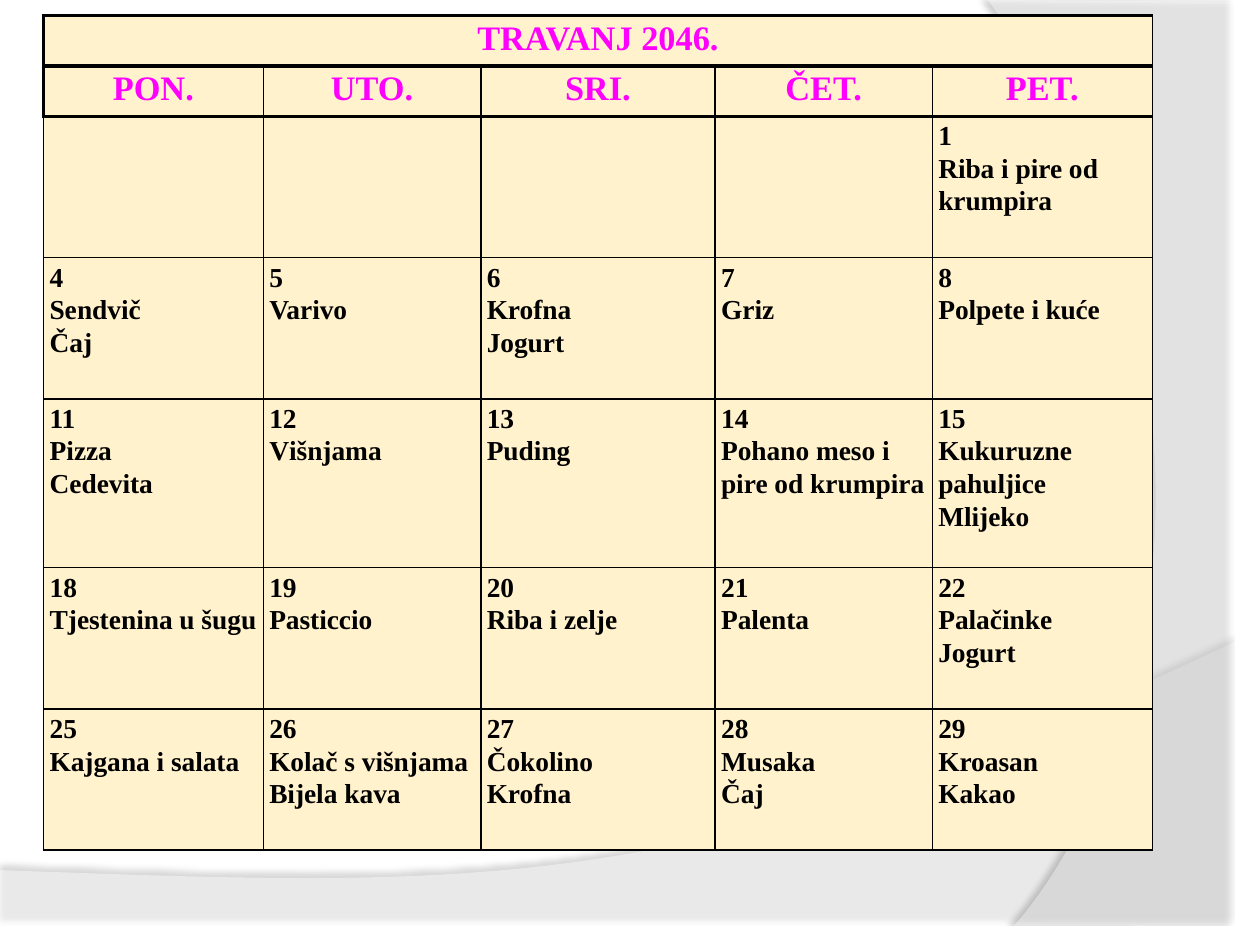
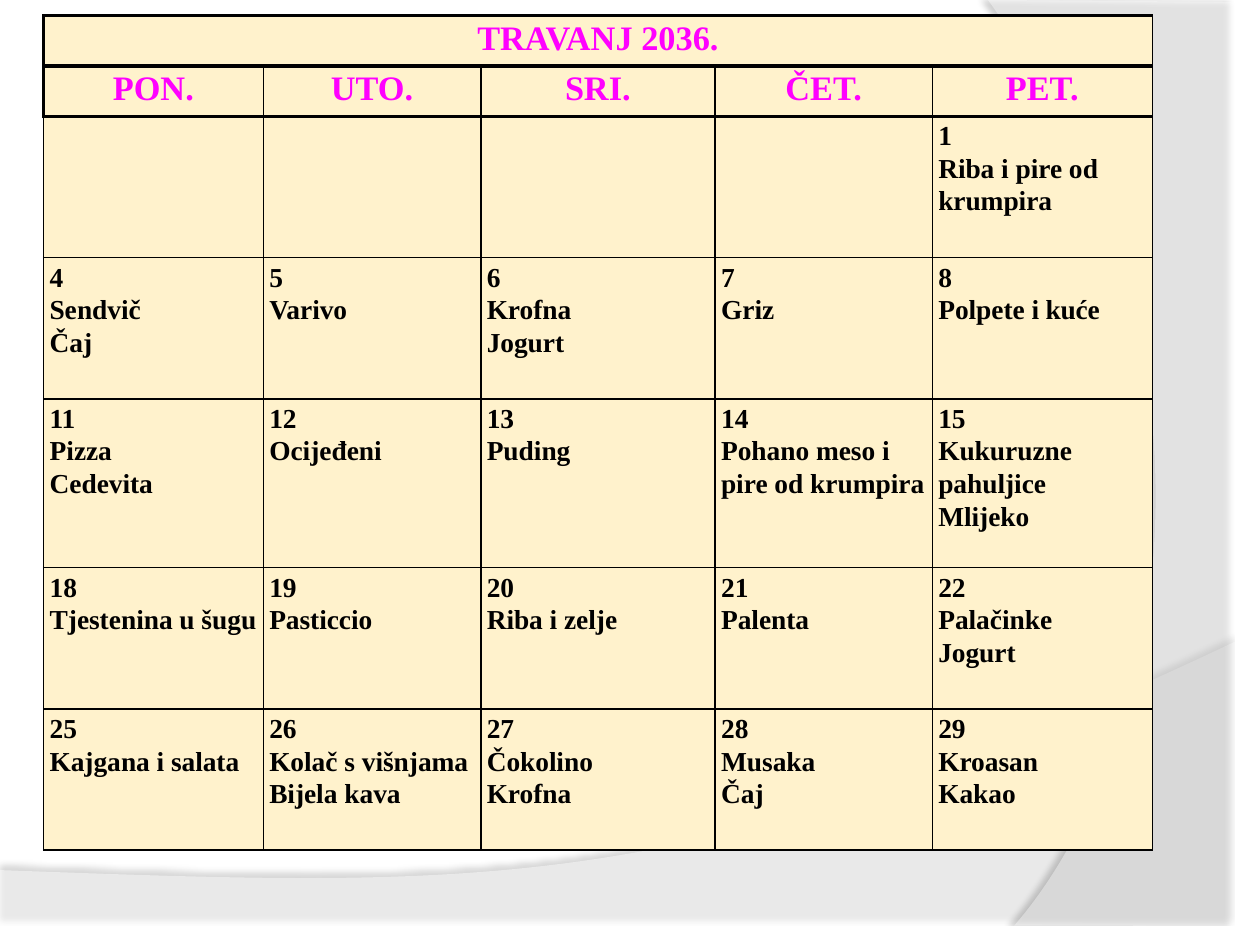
2046: 2046 -> 2036 (680, 39)
Višnjama: Višnjama -> Ocijeđeni (326, 452)
